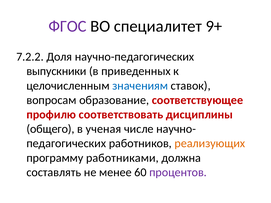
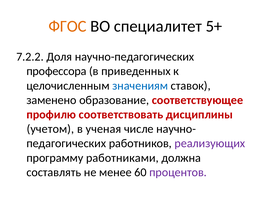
ФГОС colour: purple -> orange (68, 26)
9+: 9+ -> 5+ (214, 26)
выпускники: выпускники -> профессора (56, 71)
вопросам: вопросам -> заменено (51, 100)
общего: общего -> учетом (50, 129)
реализующих colour: orange -> purple (210, 144)
